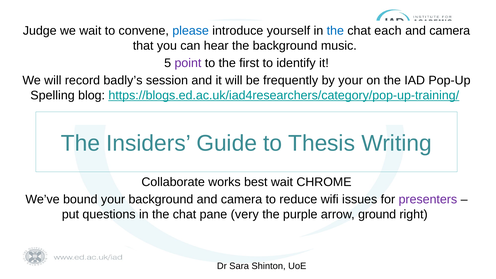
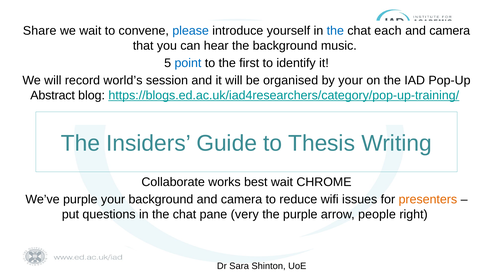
Judge: Judge -> Share (40, 31)
point colour: purple -> blue (188, 63)
badly’s: badly’s -> world’s (123, 80)
frequently: frequently -> organised (291, 80)
Spelling: Spelling -> Abstract (53, 95)
We’ve bound: bound -> purple (80, 199)
presenters colour: purple -> orange (428, 199)
ground: ground -> people (377, 214)
